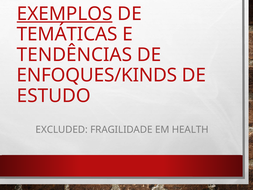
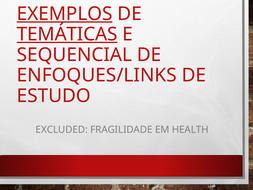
TEMÁTICAS underline: none -> present (67, 34)
TENDÊNCIAS: TENDÊNCIAS -> SEQUENCIAL (74, 55)
ENFOQUES/KINDS: ENFOQUES/KINDS -> ENFOQUES/LINKS (97, 75)
